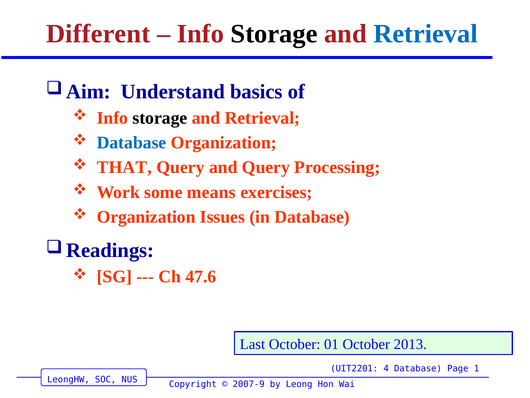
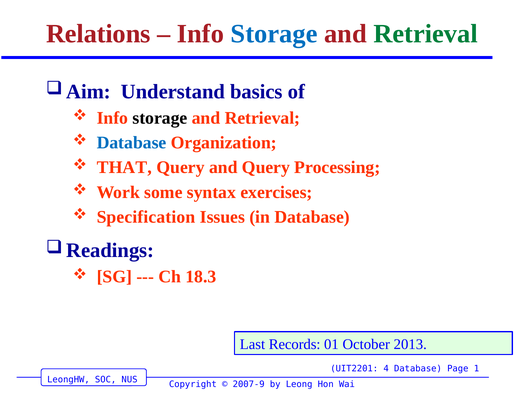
Different: Different -> Relations (98, 34)
Storage colour: black -> blue (274, 34)
Retrieval colour: blue -> green (426, 34)
means: means -> syntax (211, 192)
Organization: Organization -> Specification (146, 217)
47.6: 47.6 -> 18.3 (201, 276)
Last October: October -> Records (295, 344)
